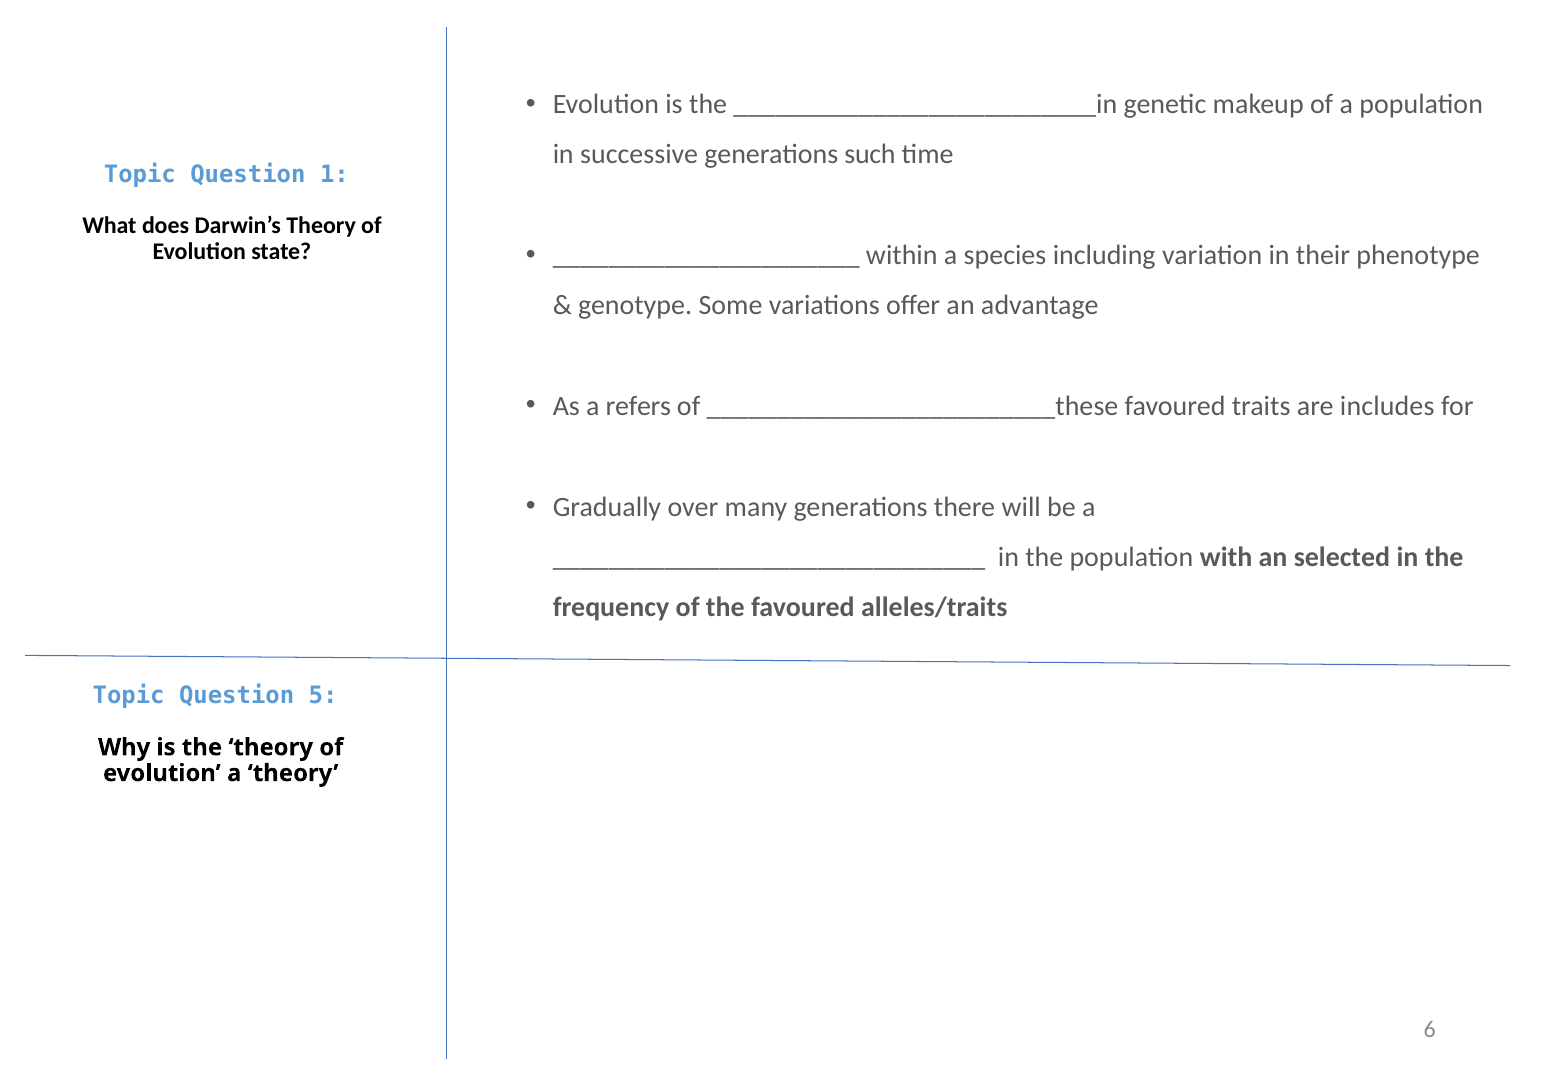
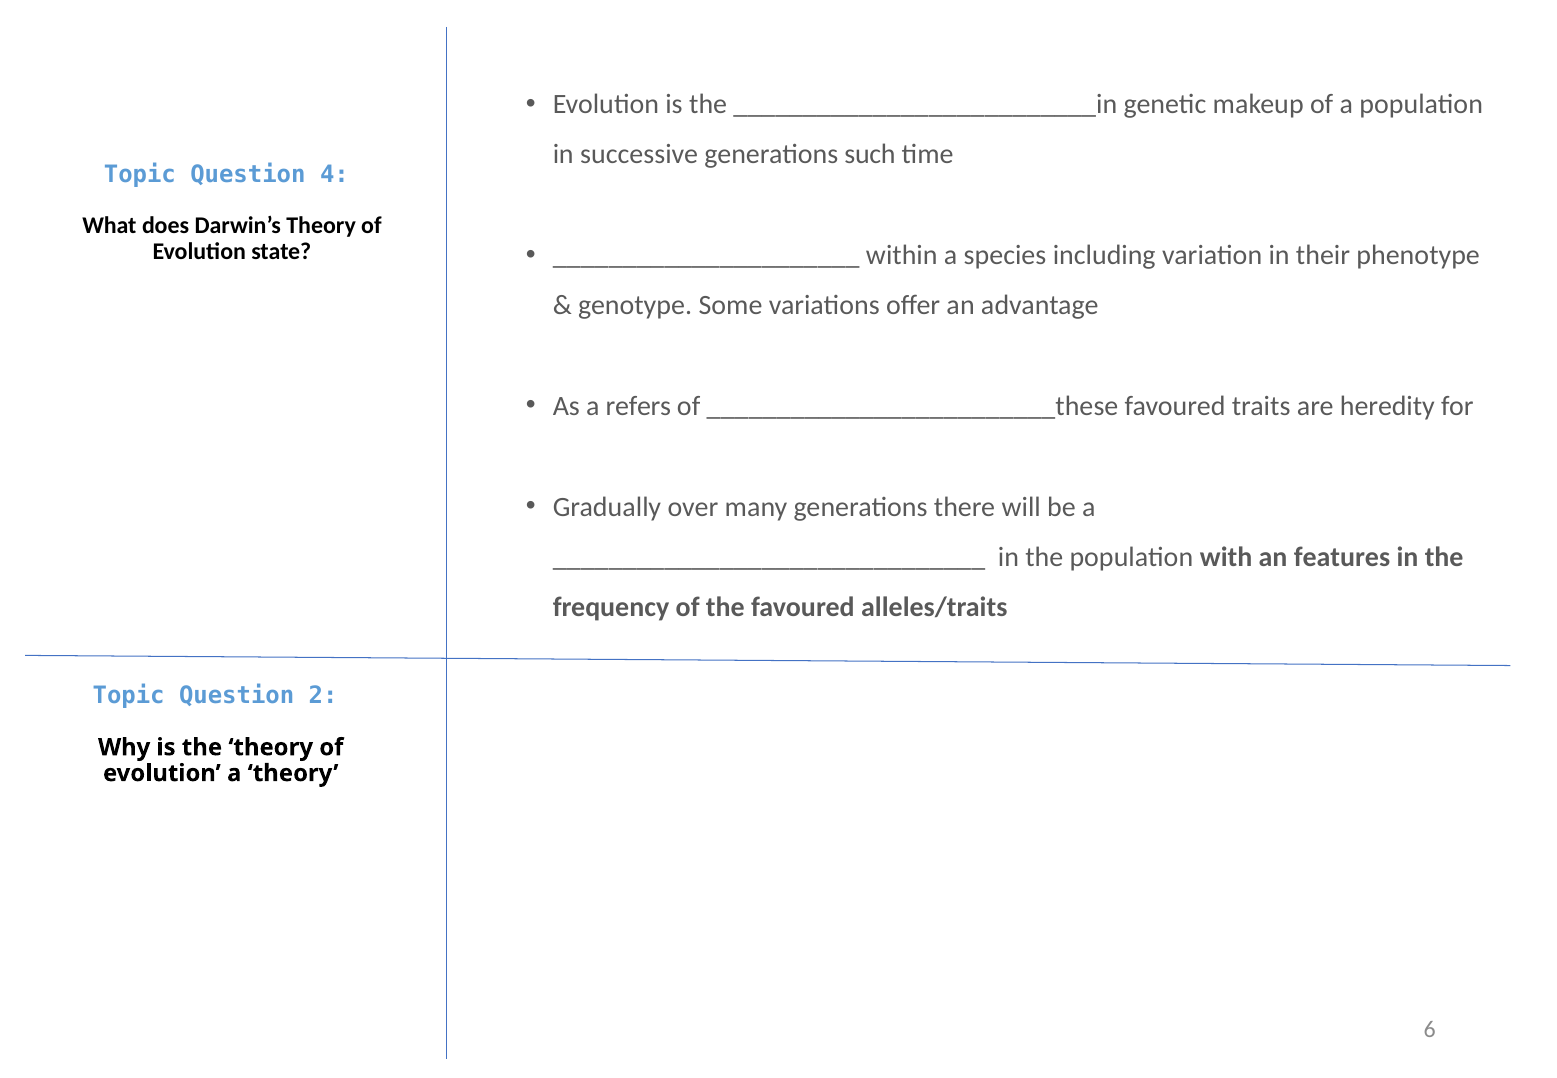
1: 1 -> 4 (334, 174)
includes: includes -> heredity (1387, 406)
selected: selected -> features (1342, 557)
5: 5 -> 2 (323, 696)
